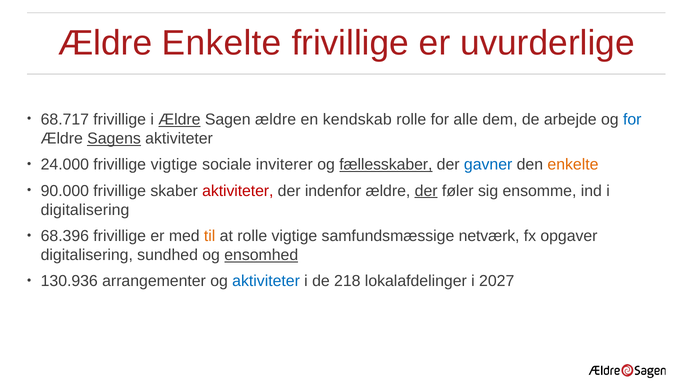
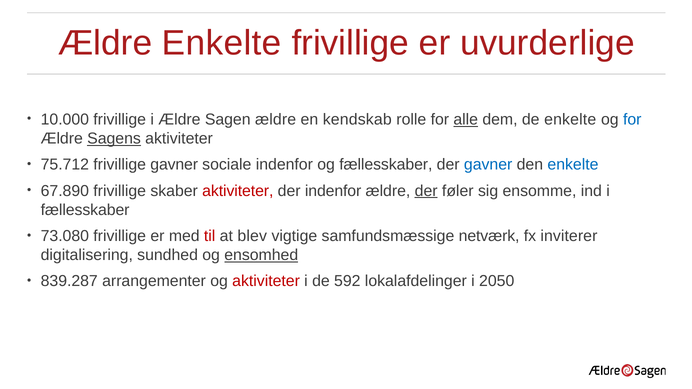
68.717: 68.717 -> 10.000 (65, 120)
Ældre underline: present -> none (179, 120)
alle underline: none -> present (466, 120)
de arbejde: arbejde -> enkelte (570, 120)
24.000: 24.000 -> 75.712 (65, 165)
frivillige vigtige: vigtige -> gavner (174, 165)
sociale inviterer: inviterer -> indenfor (284, 165)
fællesskaber underline: present -> none (386, 165)
enkelte colour: orange -> blue (573, 165)
90.000: 90.000 -> 67.890 (65, 191)
digitalisering: digitalisering -> fællesskaber (85, 210)
68.396: 68.396 -> 73.080 (65, 236)
til colour: orange -> red (210, 236)
at rolle: rolle -> blev (252, 236)
opgaver: opgaver -> inviterer (569, 236)
130.936: 130.936 -> 839.287 (69, 281)
aktiviteter colour: blue -> red (266, 281)
218: 218 -> 592 (347, 281)
2027: 2027 -> 2050 (497, 281)
